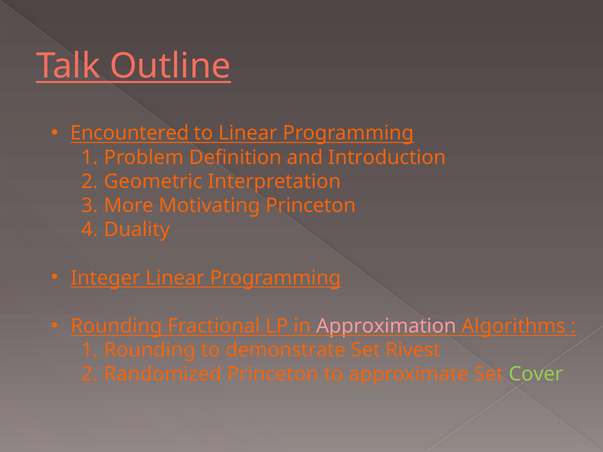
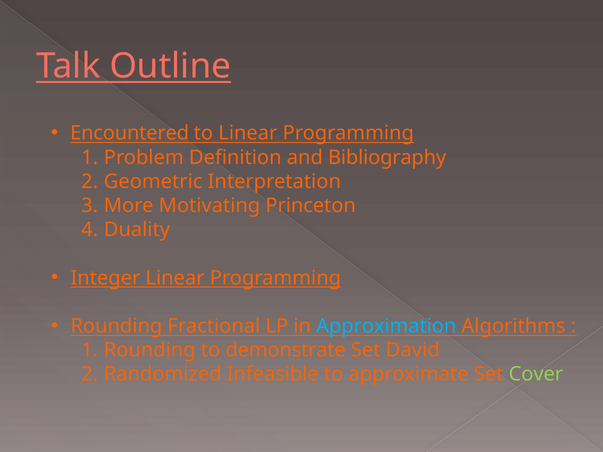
Introduction: Introduction -> Bibliography (387, 157)
Approximation colour: pink -> light blue (386, 326)
Rivest: Rivest -> David (413, 350)
Randomized Princeton: Princeton -> Infeasible (273, 375)
